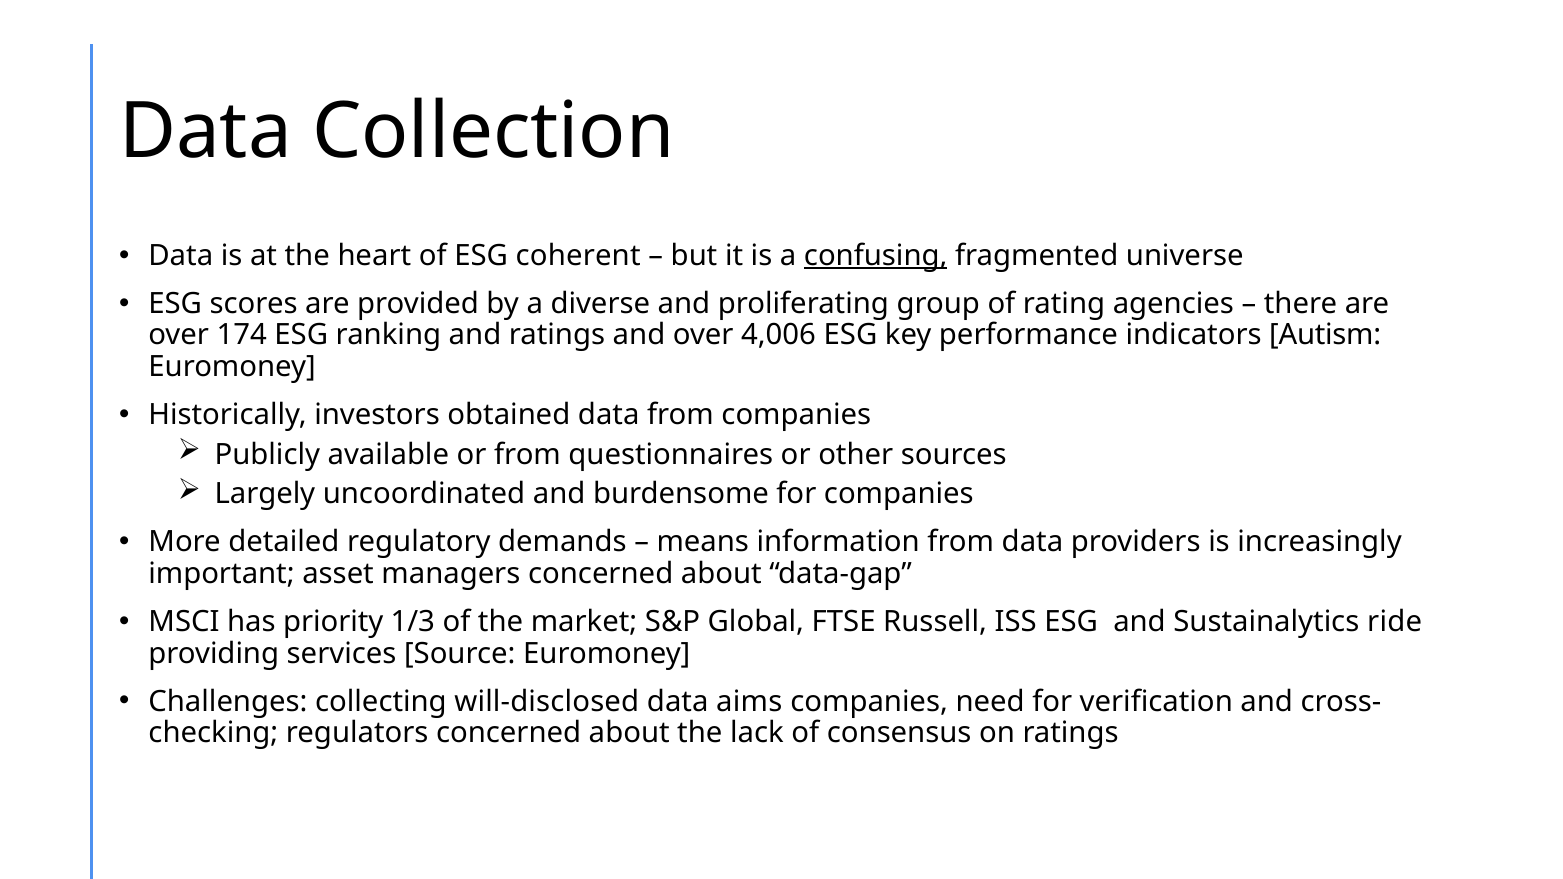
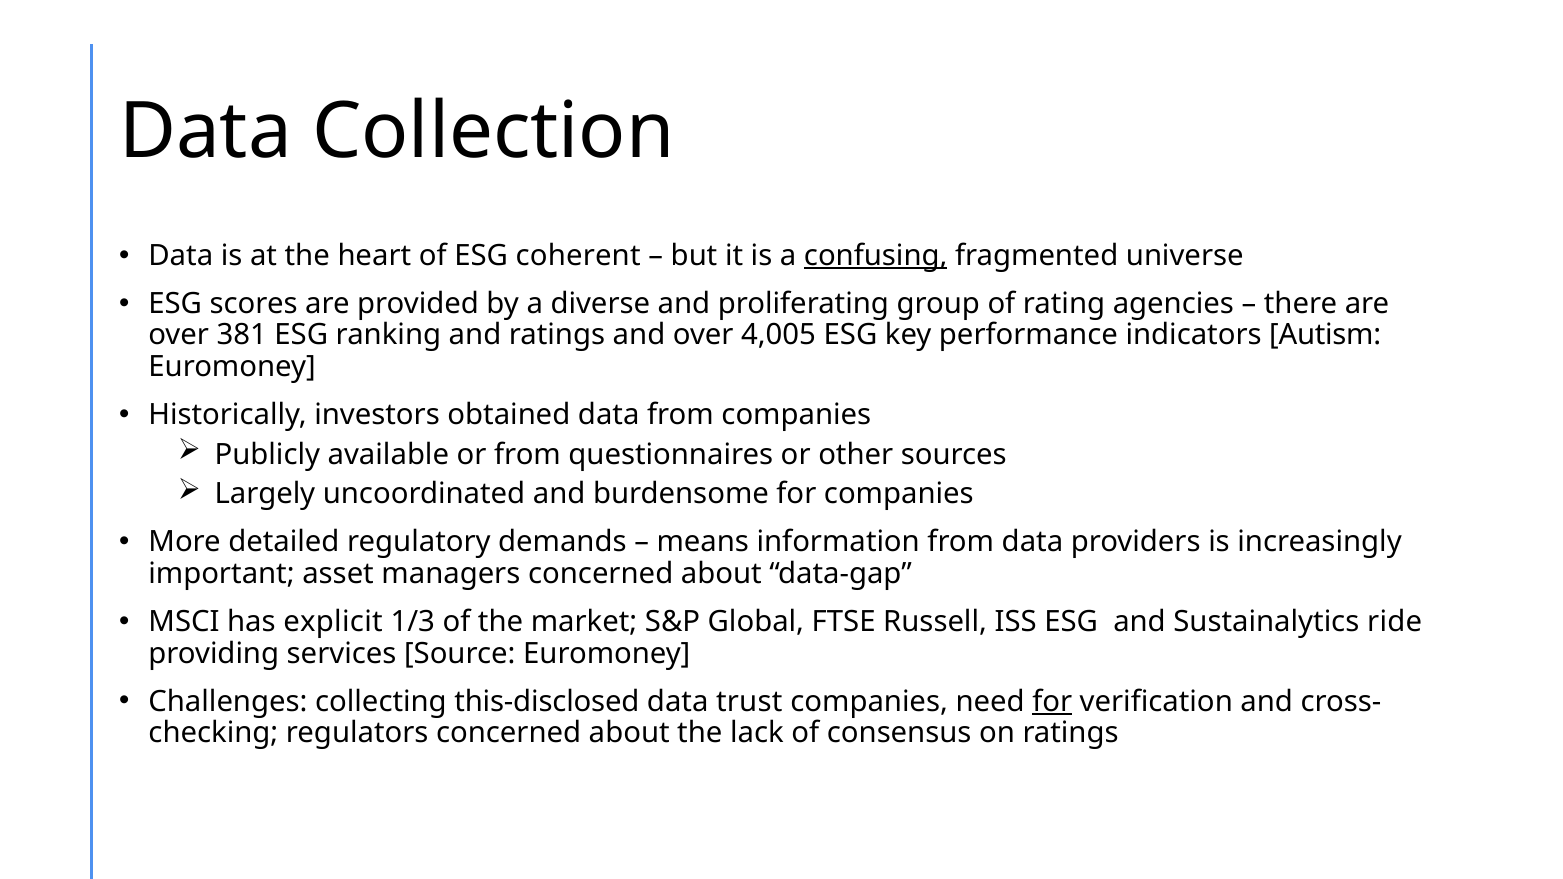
174: 174 -> 381 (242, 335)
4,006: 4,006 -> 4,005 (779, 335)
priority: priority -> explicit (333, 622)
will-disclosed: will-disclosed -> this-disclosed (547, 702)
aims: aims -> trust (749, 702)
for underline: none -> present (1052, 702)
